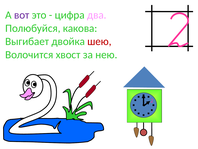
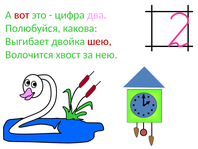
вот colour: purple -> red (22, 15)
